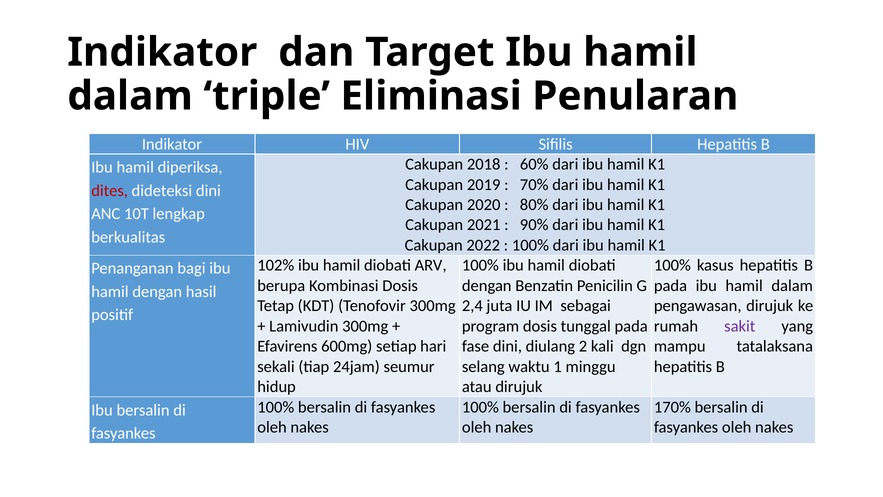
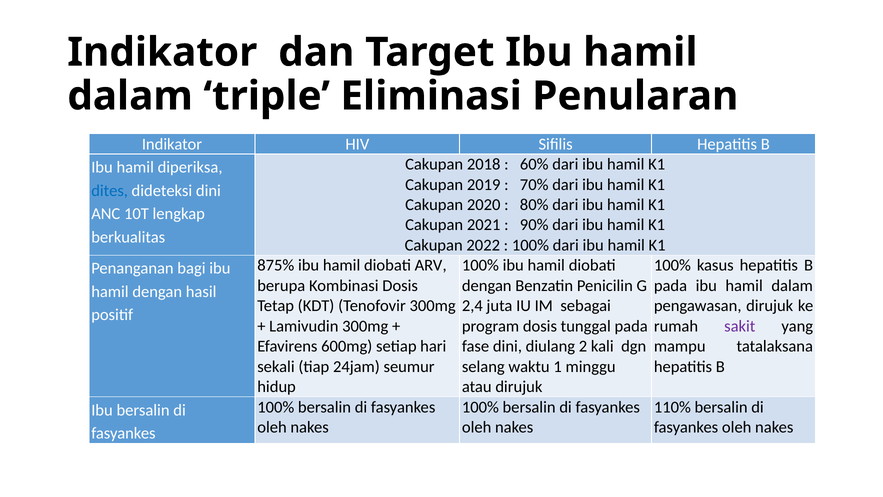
dites colour: red -> blue (110, 191)
102%: 102% -> 875% (276, 265)
170%: 170% -> 110% (672, 407)
